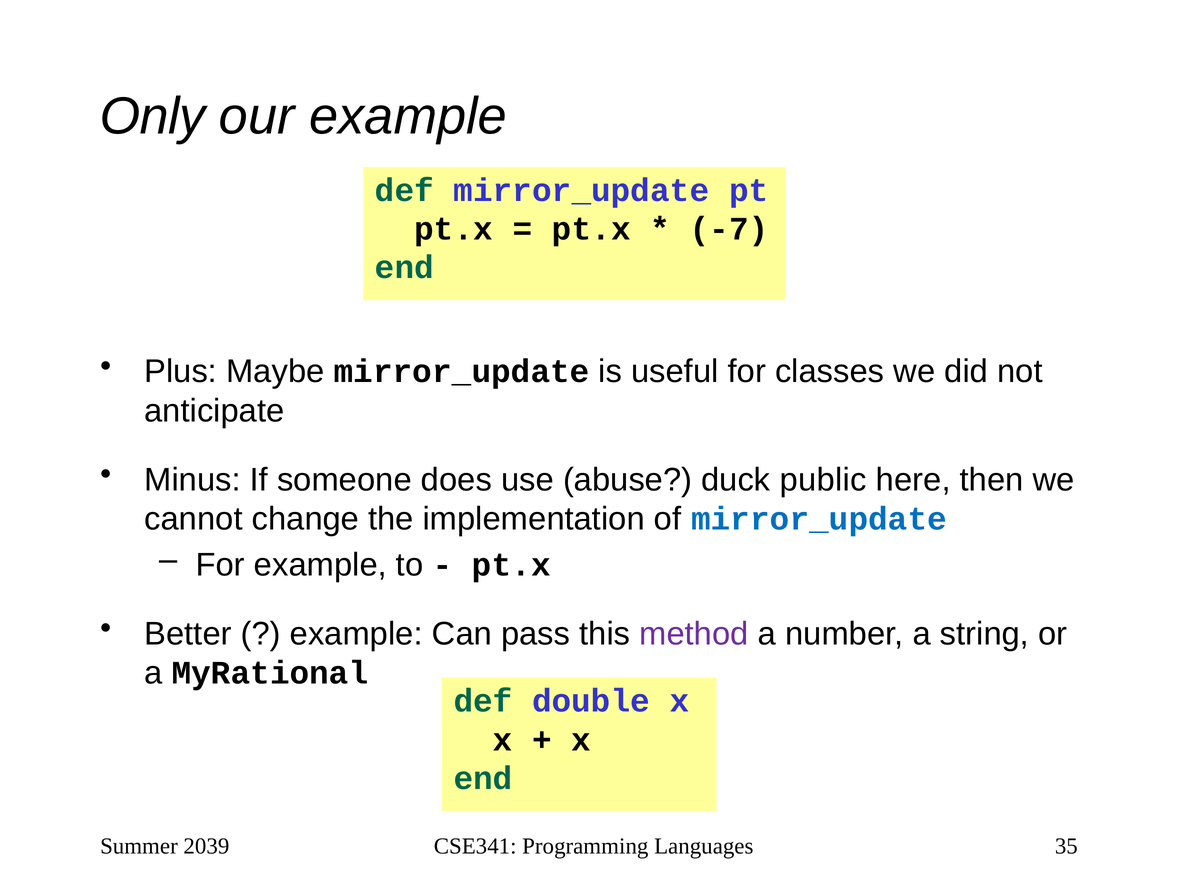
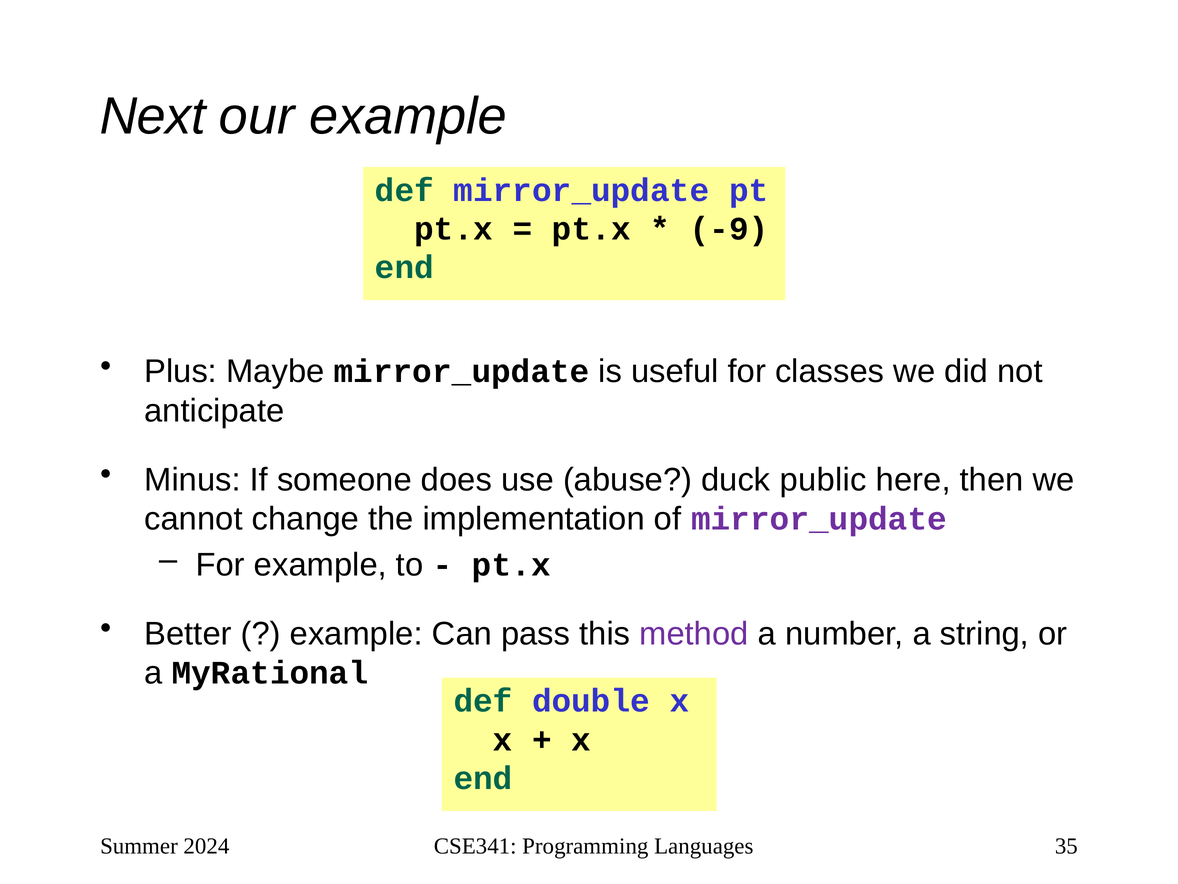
Only: Only -> Next (153, 117)
-7: -7 -> -9 (729, 229)
mirror_update colour: blue -> purple (819, 519)
2039: 2039 -> 2024 (206, 846)
